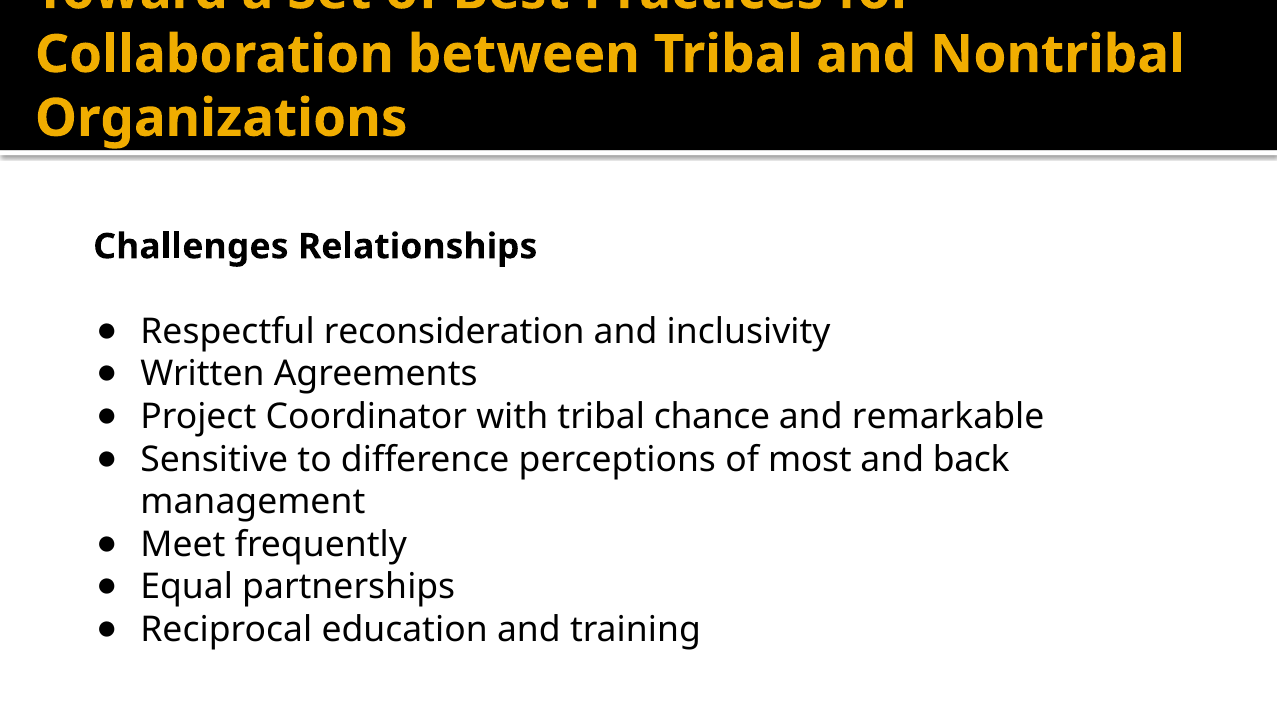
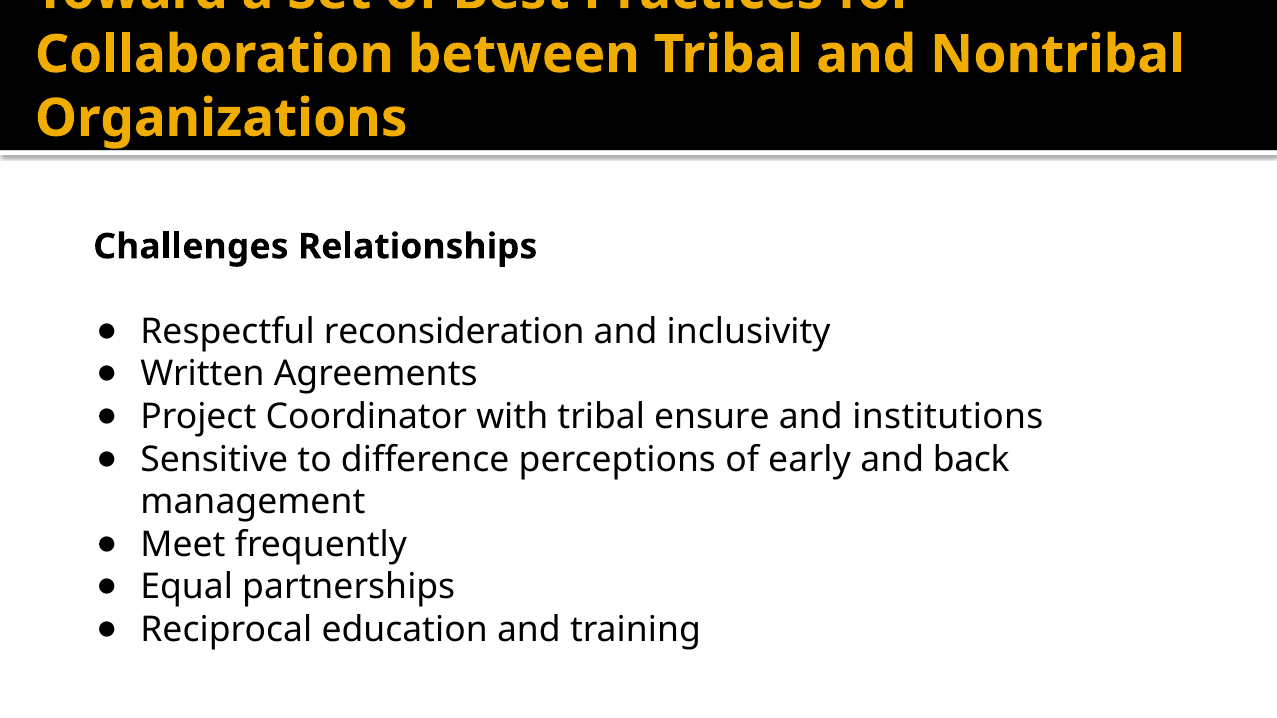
chance: chance -> ensure (712, 417)
remarkable: remarkable -> institutions (948, 417)
most: most -> early (810, 460)
